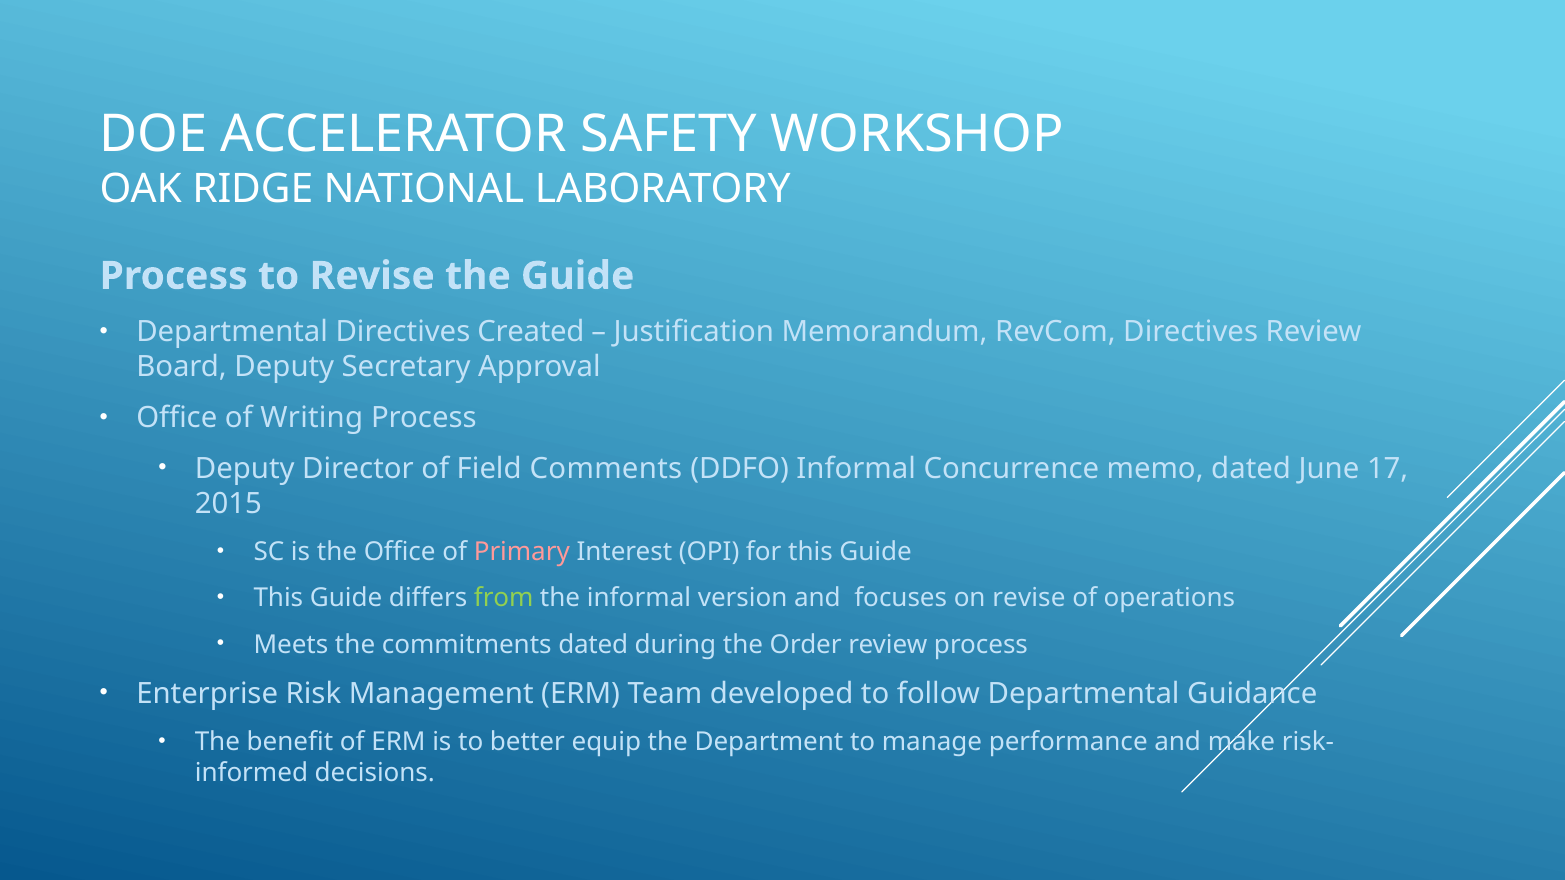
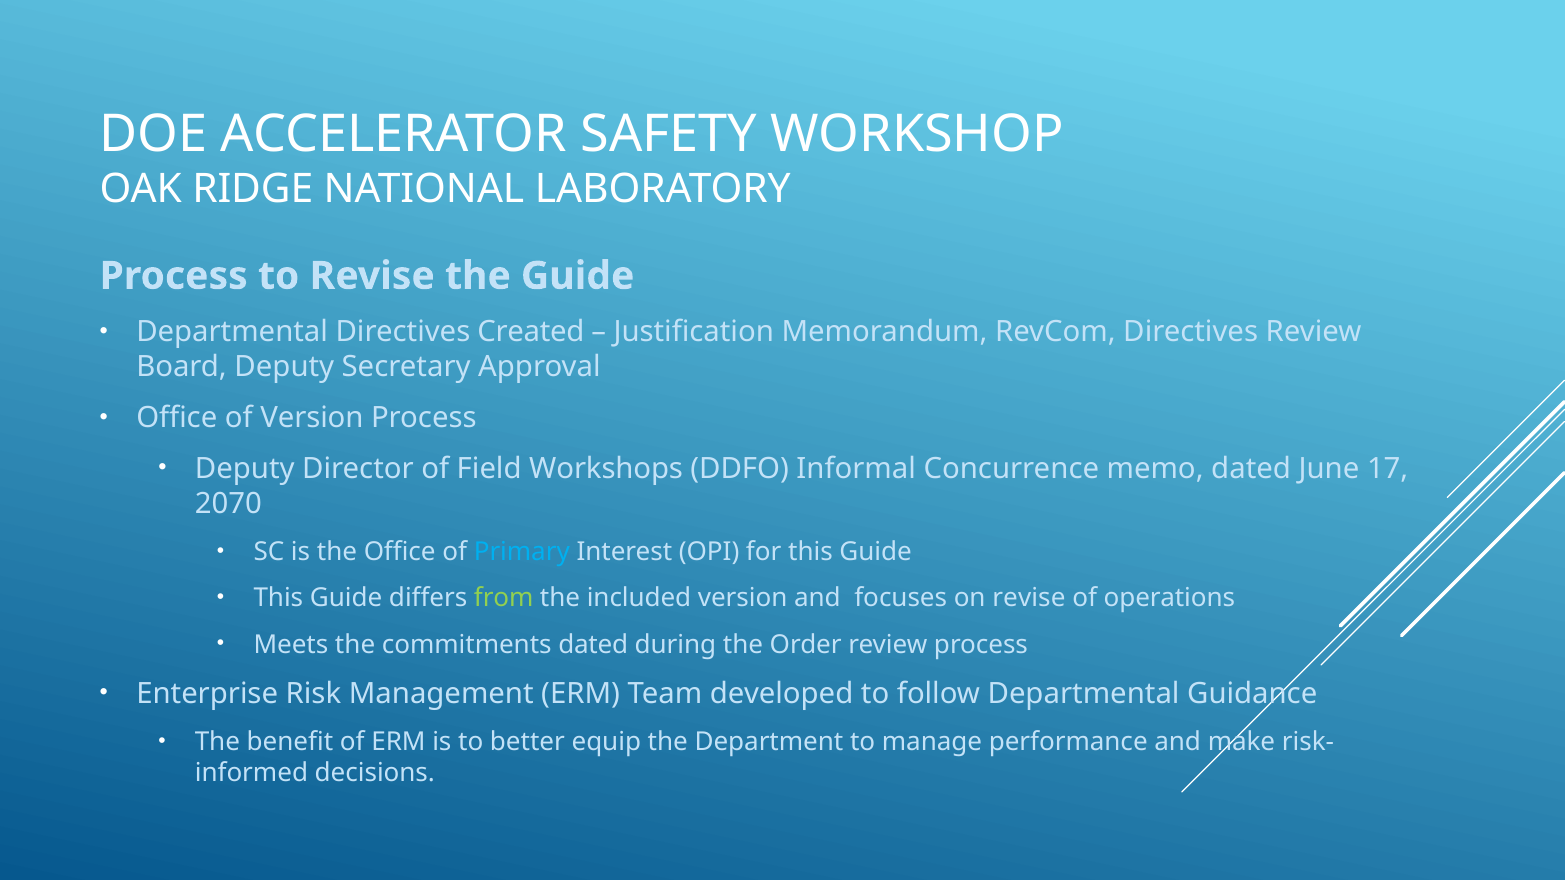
of Writing: Writing -> Version (312, 418)
Comments: Comments -> Workshops (606, 469)
2015: 2015 -> 2070 (228, 504)
Primary colour: pink -> light blue (522, 552)
the informal: informal -> included (639, 599)
